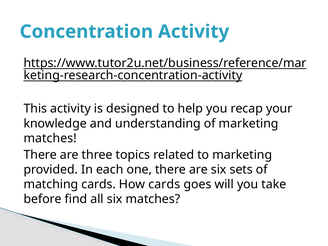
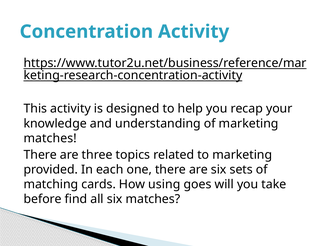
How cards: cards -> using (164, 184)
